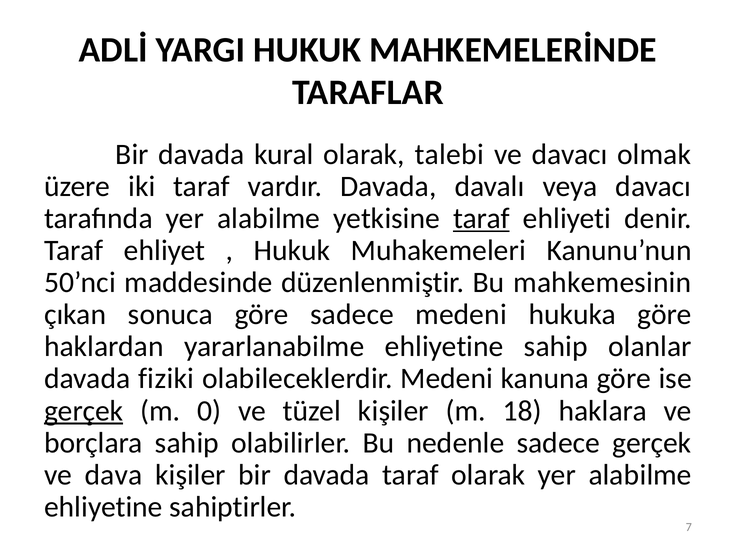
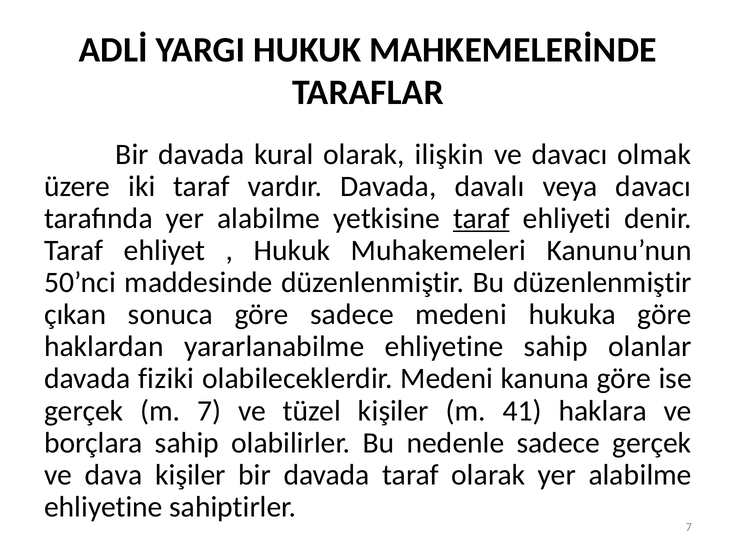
talebi: talebi -> ilişkin (449, 154)
Bu mahkemesinin: mahkemesinin -> düzenlenmiştir (602, 283)
gerçek underline: present -> none (84, 411)
m 0: 0 -> 7 (209, 411)
18: 18 -> 41 (522, 411)
